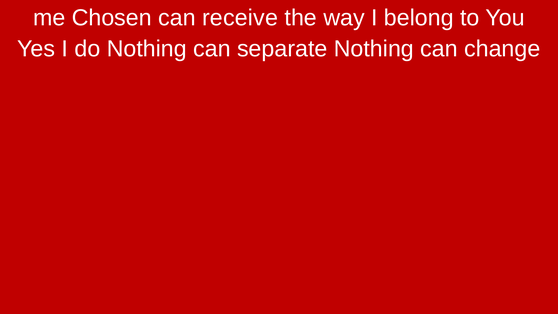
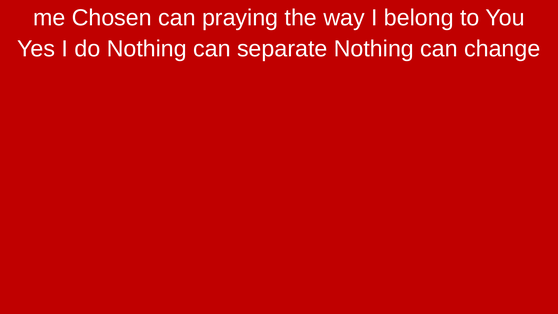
receive: receive -> praying (240, 18)
